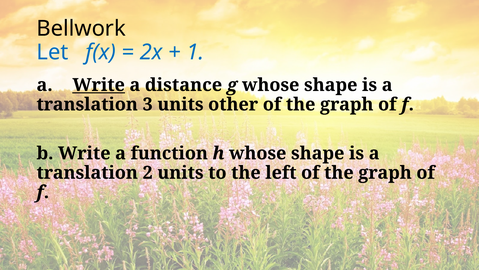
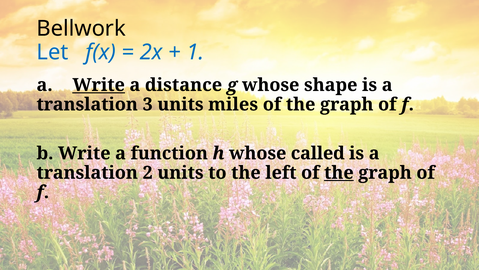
other: other -> miles (233, 104)
h whose shape: shape -> called (318, 153)
the underline: none -> present (339, 172)
